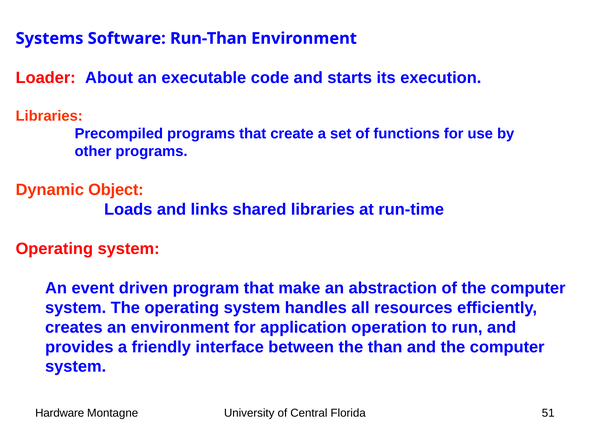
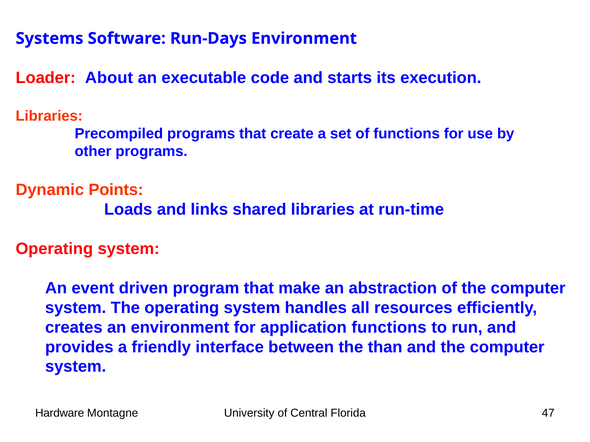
Run-Than: Run-Than -> Run-Days (208, 38)
Object: Object -> Points (116, 190)
application operation: operation -> functions (389, 328)
51: 51 -> 47 (548, 414)
